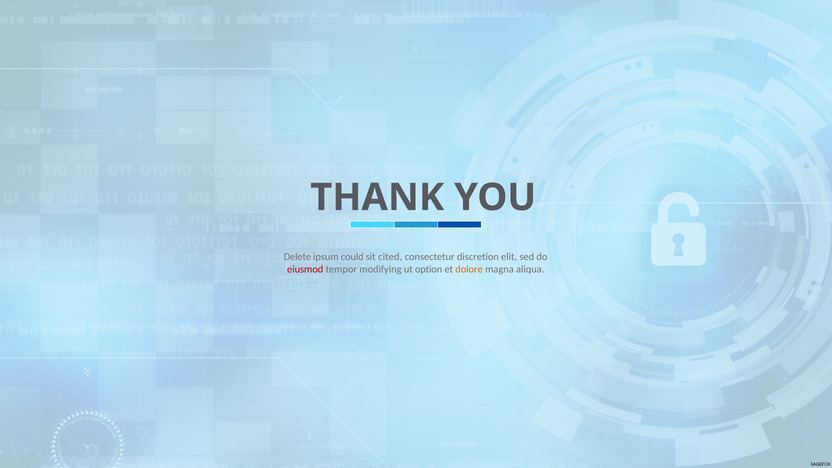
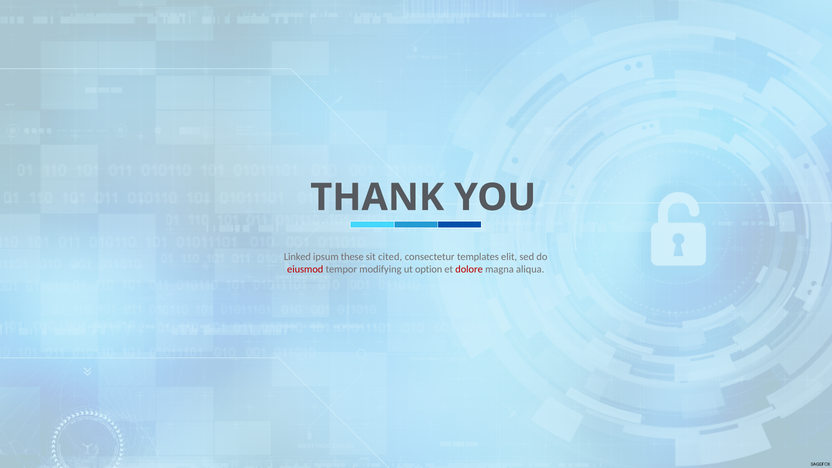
Delete: Delete -> Linked (297, 257)
could: could -> these (352, 257)
discretion: discretion -> templates (478, 257)
dolore colour: orange -> red (469, 269)
